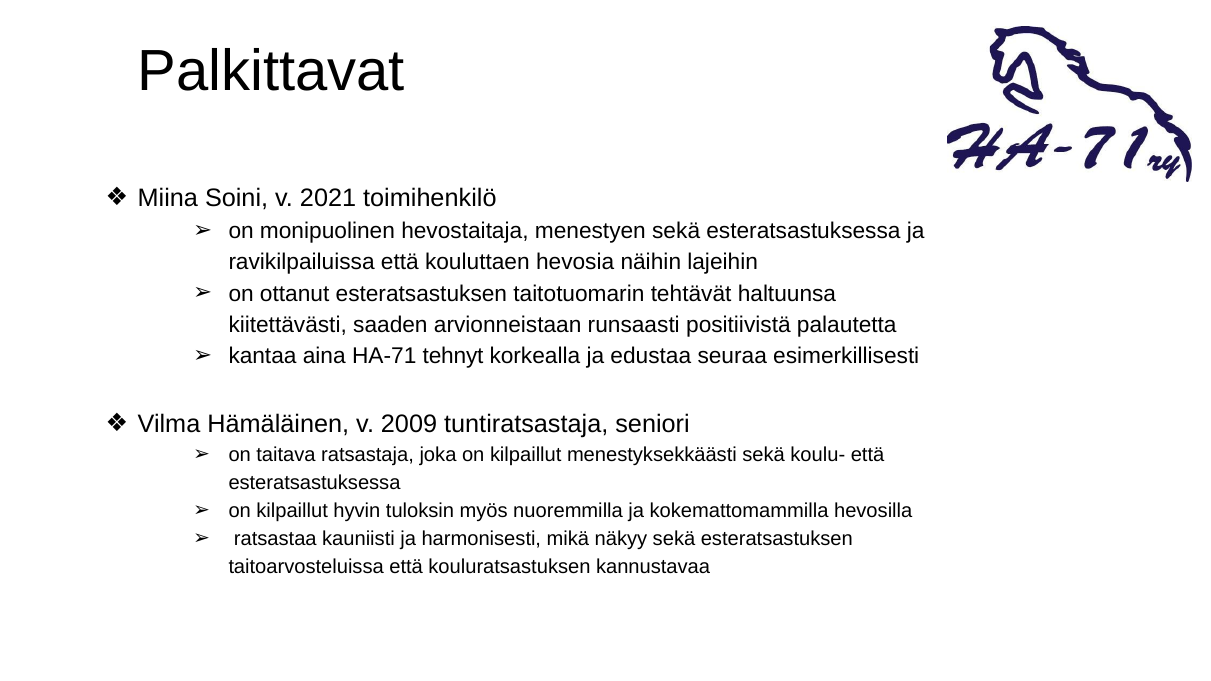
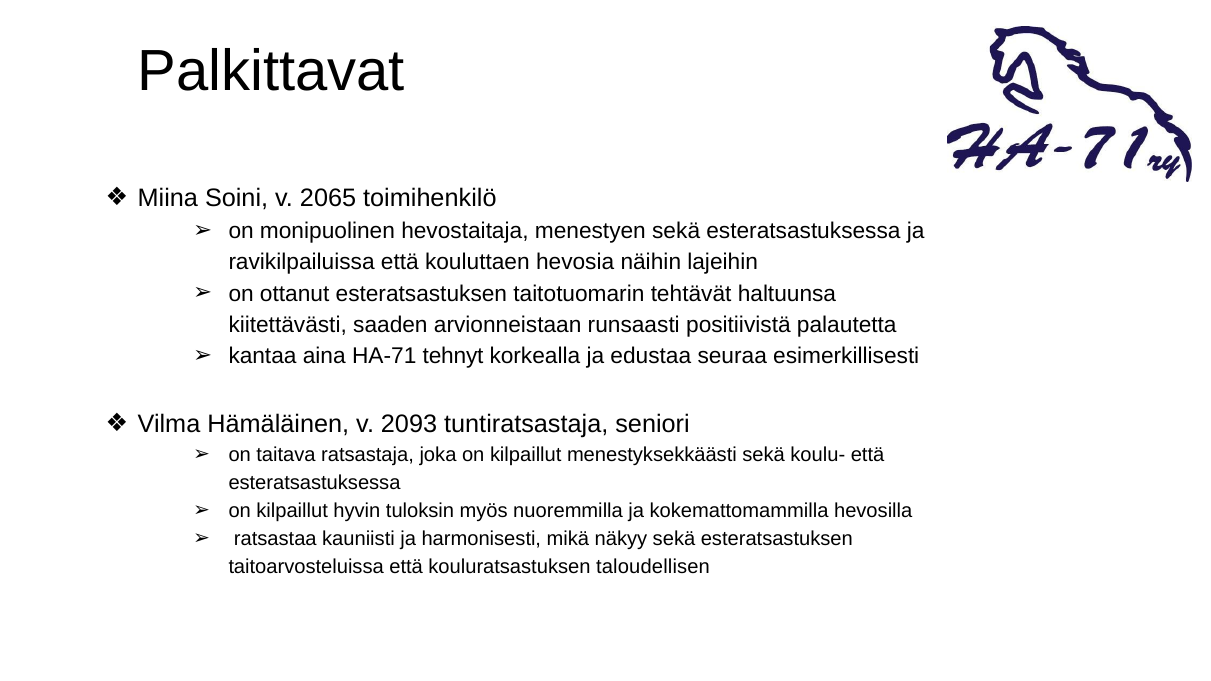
2021: 2021 -> 2065 (328, 198)
2009: 2009 -> 2093 (409, 425)
kannustavaa: kannustavaa -> taloudellisen (653, 567)
